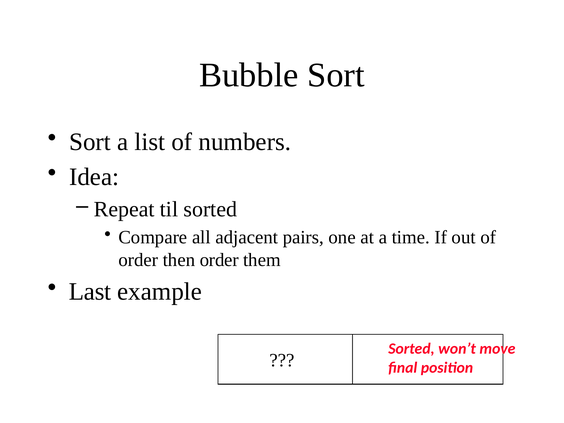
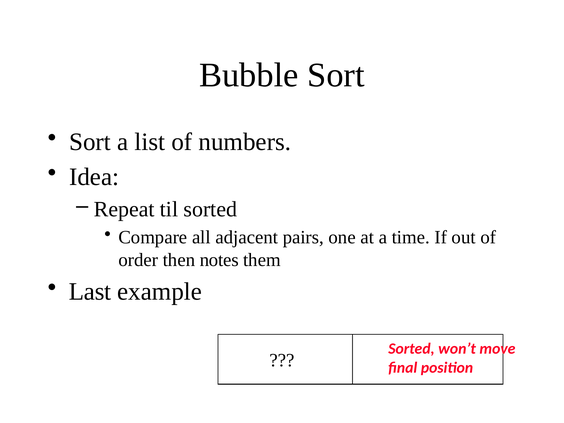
then order: order -> notes (219, 260)
